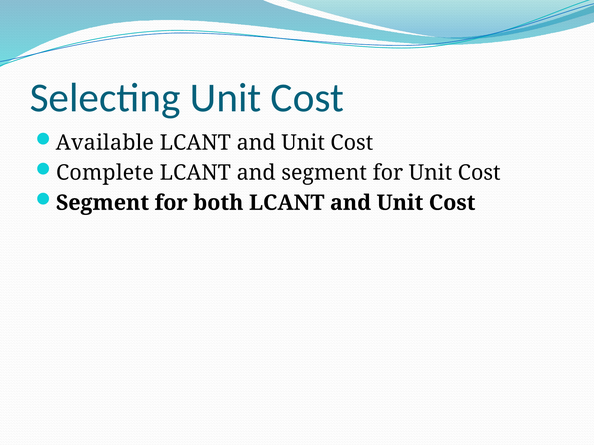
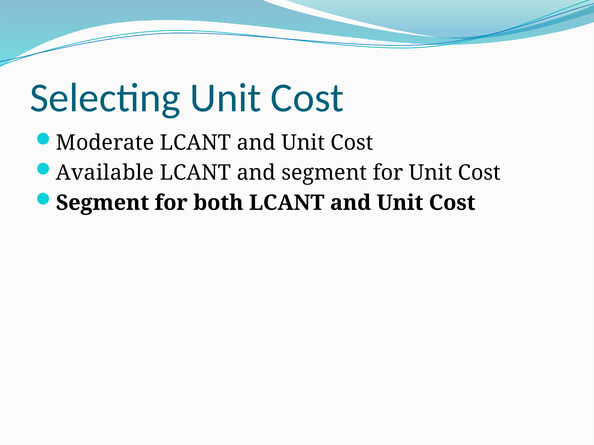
Available: Available -> Moderate (105, 143)
Complete: Complete -> Available (105, 173)
